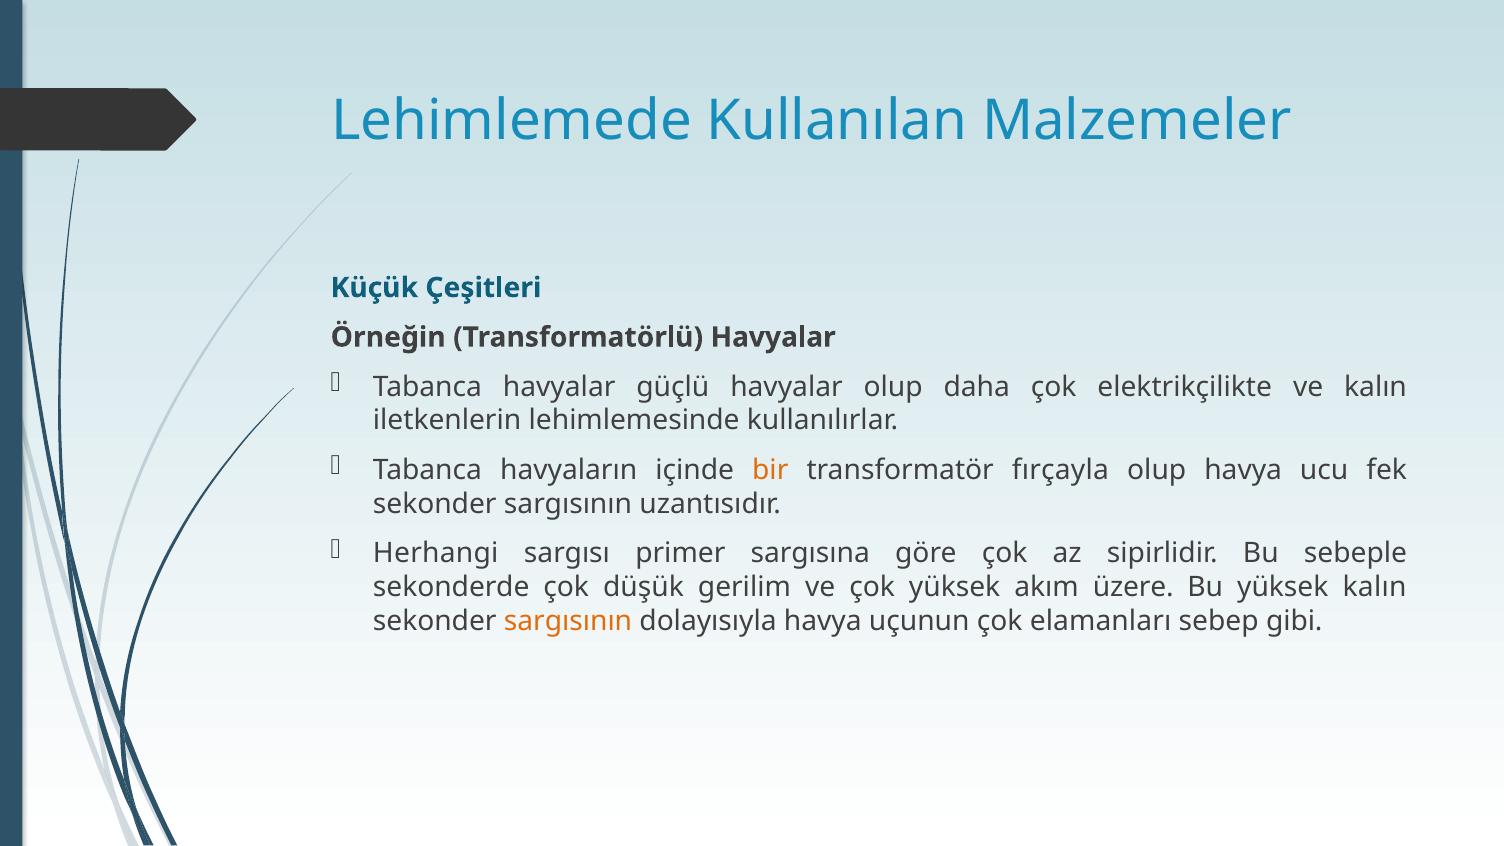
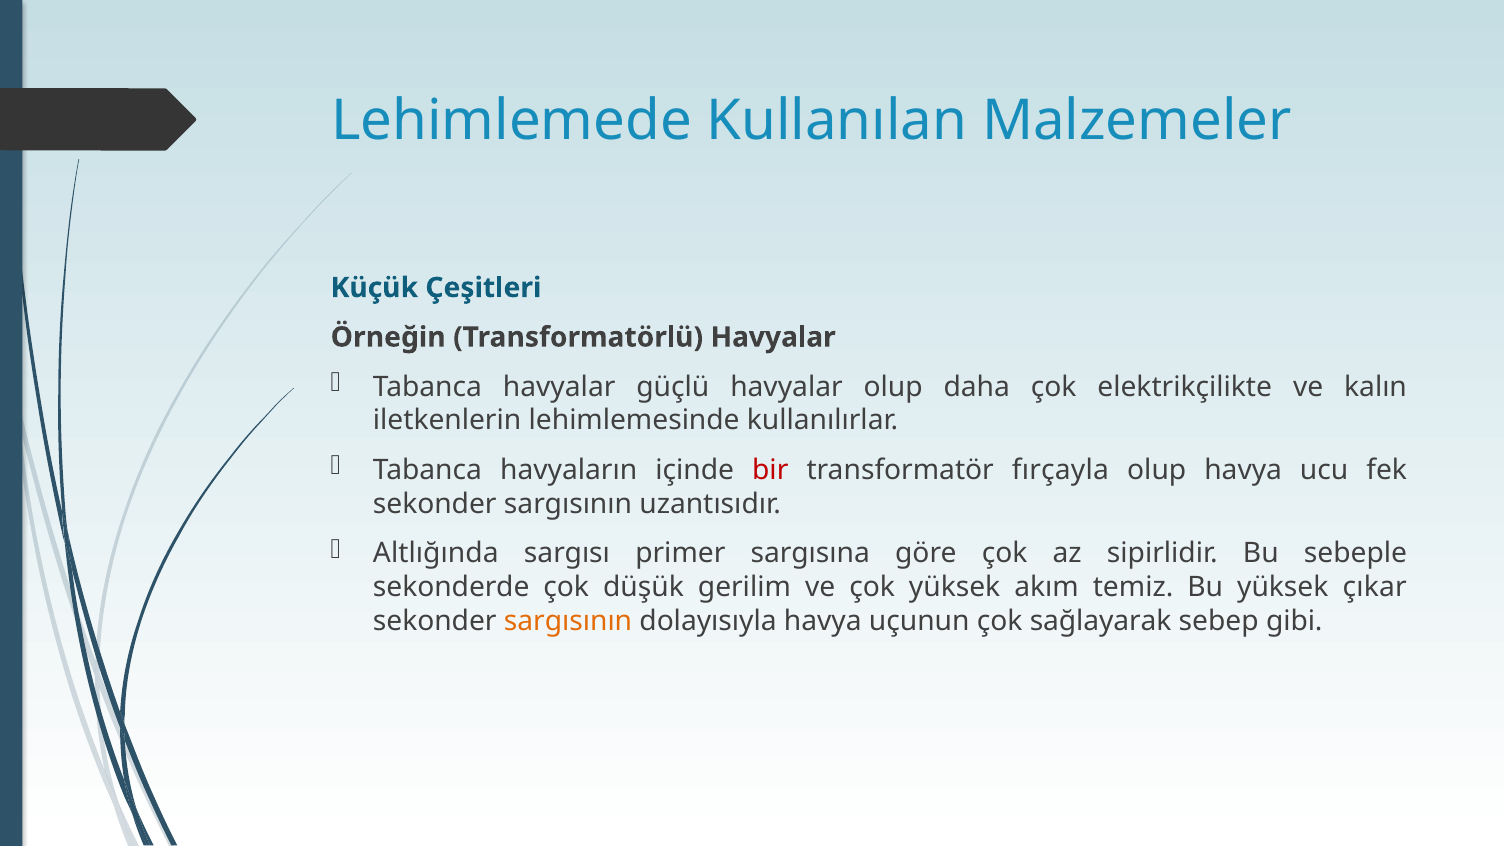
bir colour: orange -> red (770, 470)
Herhangi: Herhangi -> Altlığında (436, 553)
üzere: üzere -> temiz (1133, 587)
yüksek kalın: kalın -> çıkar (1375, 587)
elamanları: elamanları -> sağlayarak (1101, 621)
